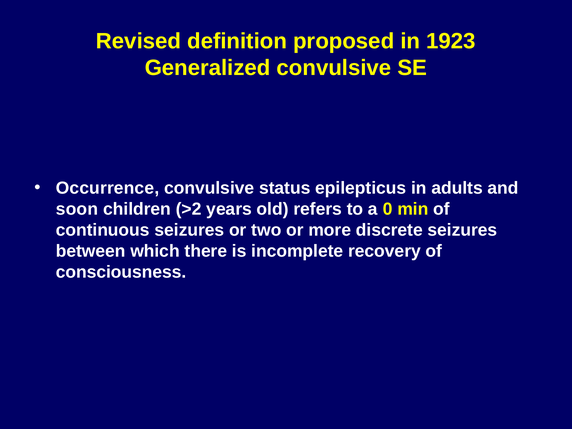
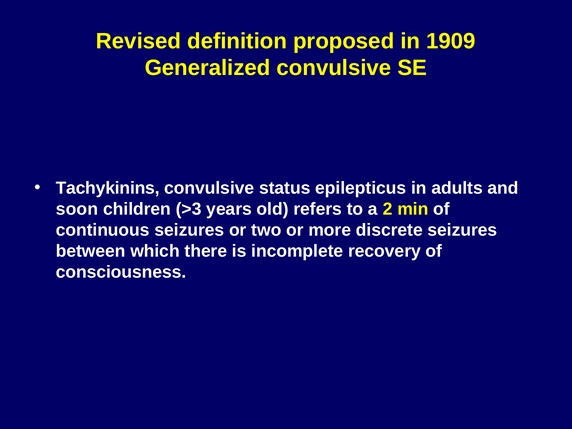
1923: 1923 -> 1909 (451, 41)
Occurrence: Occurrence -> Tachykinins (108, 188)
>2: >2 -> >3 (189, 209)
0: 0 -> 2 (388, 209)
